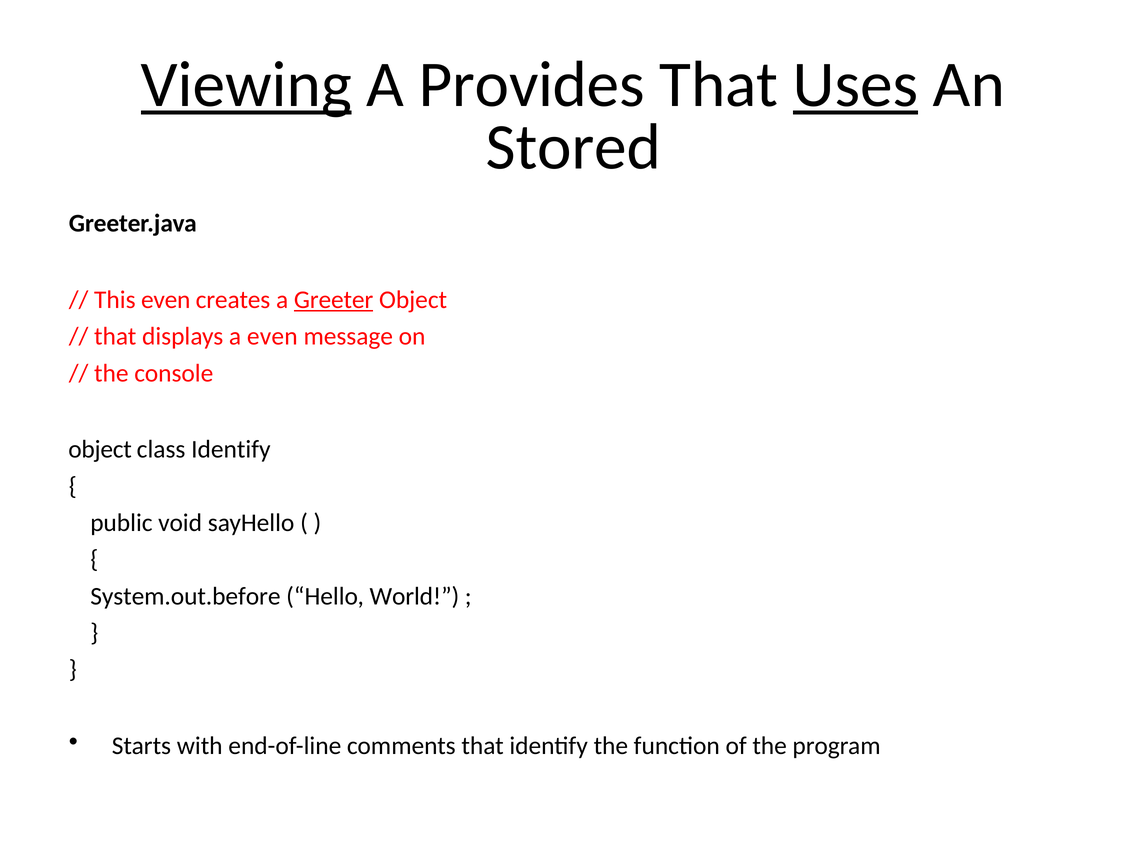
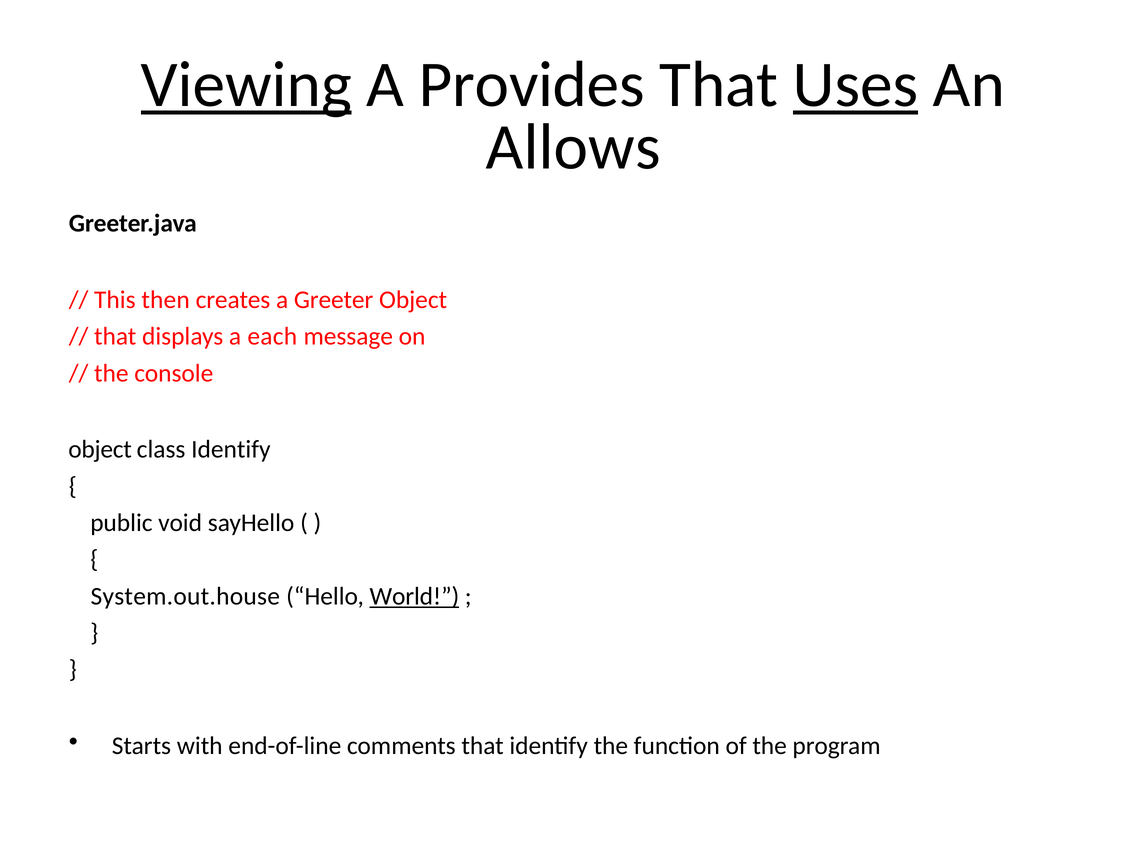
Stored: Stored -> Allows (573, 147)
This even: even -> then (166, 300)
Greeter underline: present -> none (334, 300)
a even: even -> each (272, 337)
System.out.before: System.out.before -> System.out.house (185, 596)
World underline: none -> present (414, 596)
